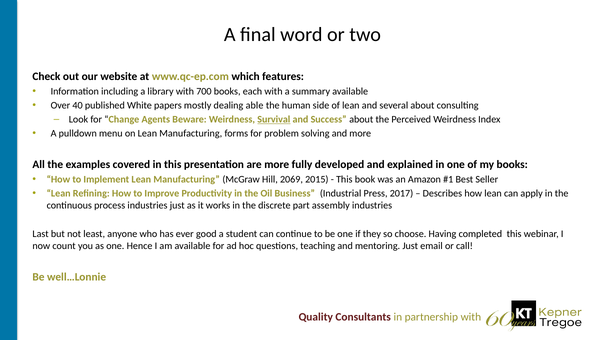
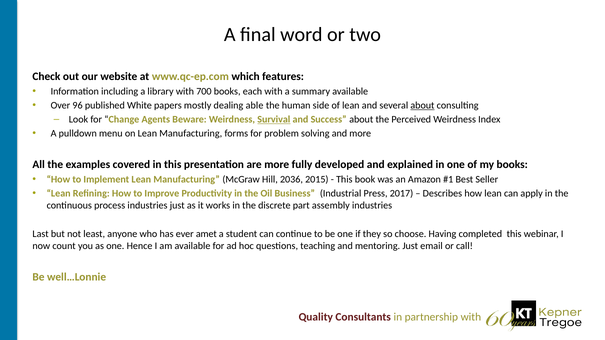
40: 40 -> 96 (78, 106)
about underline: none -> present (422, 106)
2069: 2069 -> 2036 (291, 180)
good: good -> amet (206, 234)
